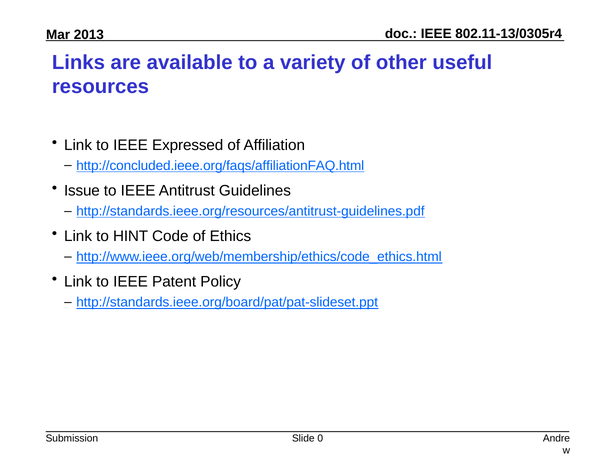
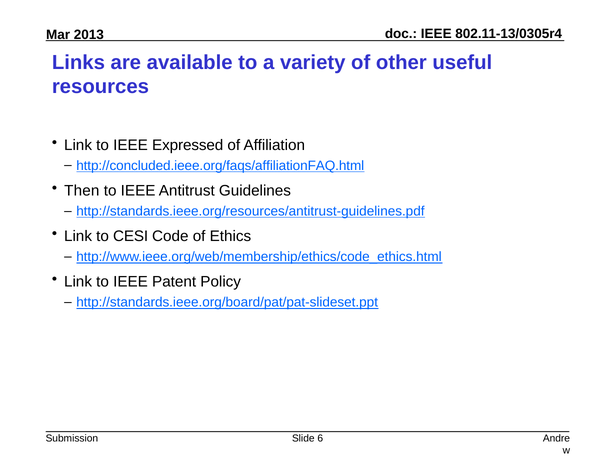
Issue: Issue -> Then (82, 191)
HINT: HINT -> CESI (131, 237)
0: 0 -> 6 (320, 439)
